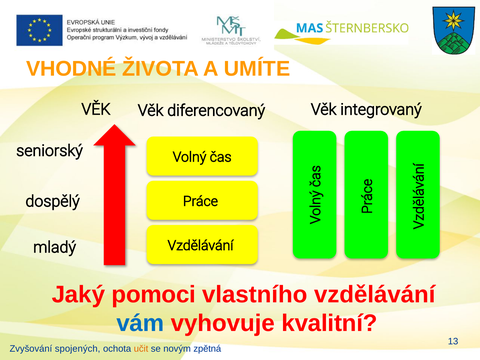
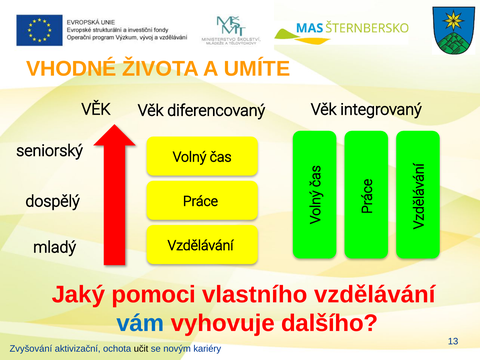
kvalitní: kvalitní -> dalšího (330, 323)
spojených: spojených -> aktivizační (78, 349)
učit colour: orange -> black (141, 349)
zpětná: zpětná -> kariéry (207, 349)
